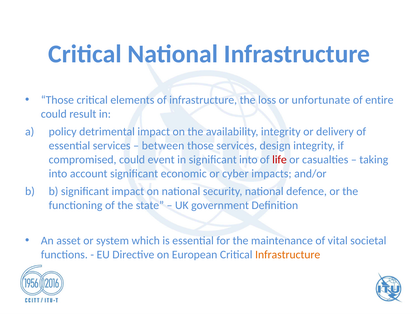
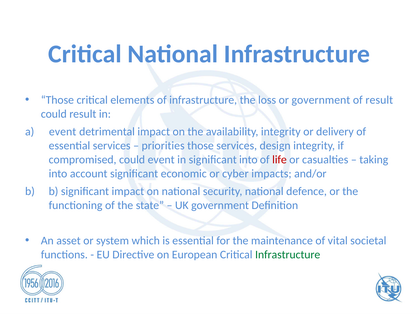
or unfortunate: unfortunate -> government (321, 100)
of entire: entire -> result (379, 100)
policy: policy -> event (63, 132)
between: between -> priorities (163, 146)
Infrastructure colour: orange -> green (288, 255)
